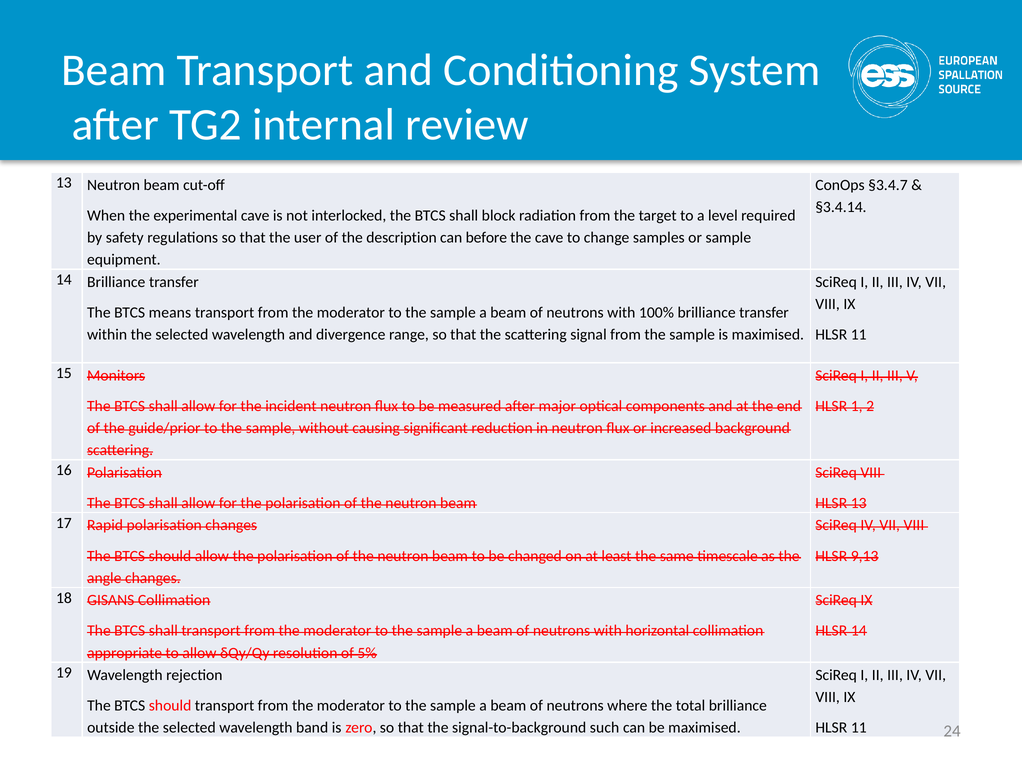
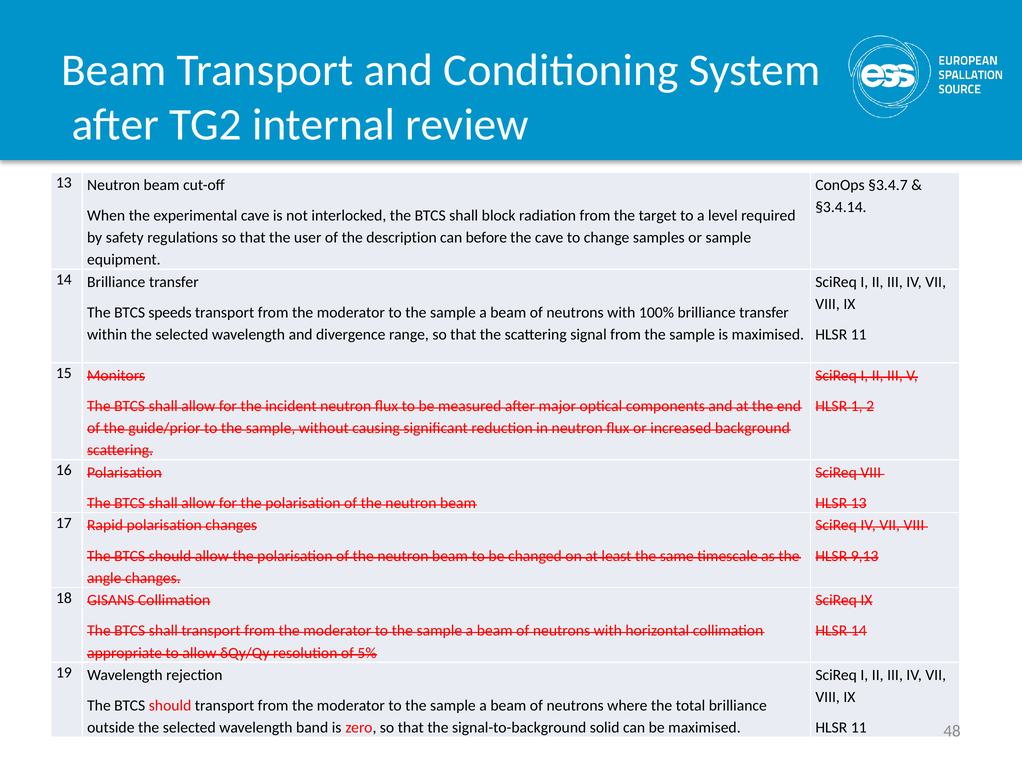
means: means -> speeds (170, 313)
such: such -> solid (605, 728)
24: 24 -> 48 (952, 732)
